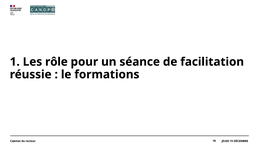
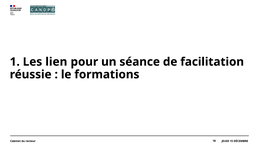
rôle: rôle -> lien (56, 62)
